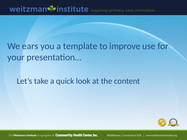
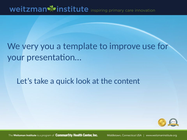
ears: ears -> very (30, 46)
